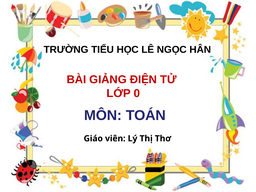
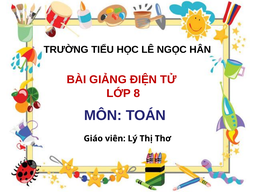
0: 0 -> 8 (137, 93)
